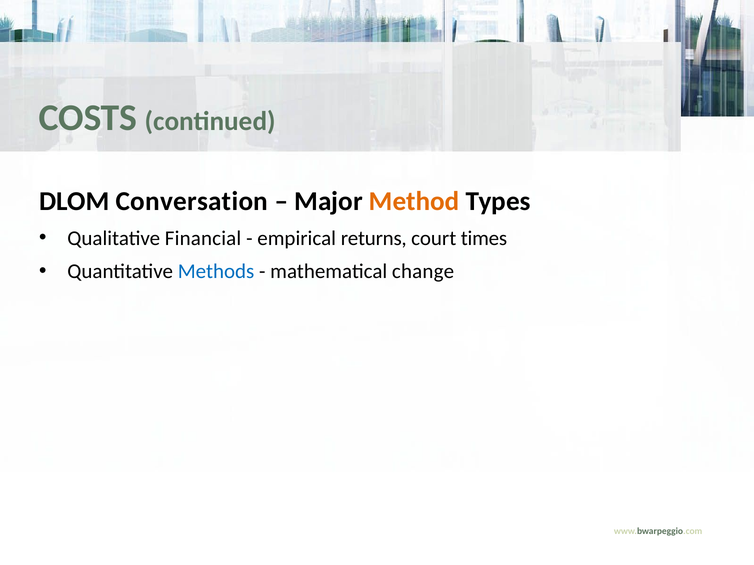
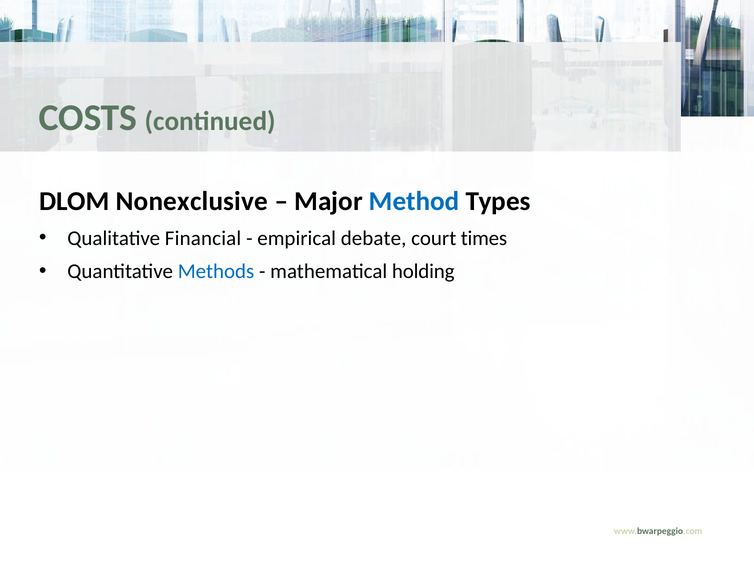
Conversation: Conversation -> Nonexclusive (192, 202)
Method colour: orange -> blue (414, 202)
returns: returns -> debate (374, 238)
change: change -> holding (423, 272)
